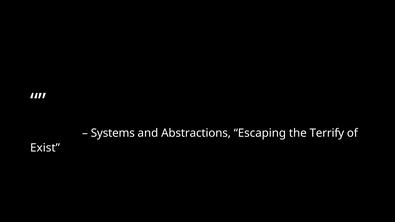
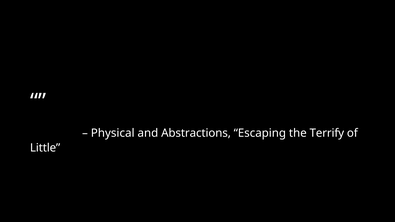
Systems: Systems -> Physical (113, 133)
Exist: Exist -> Little (45, 148)
